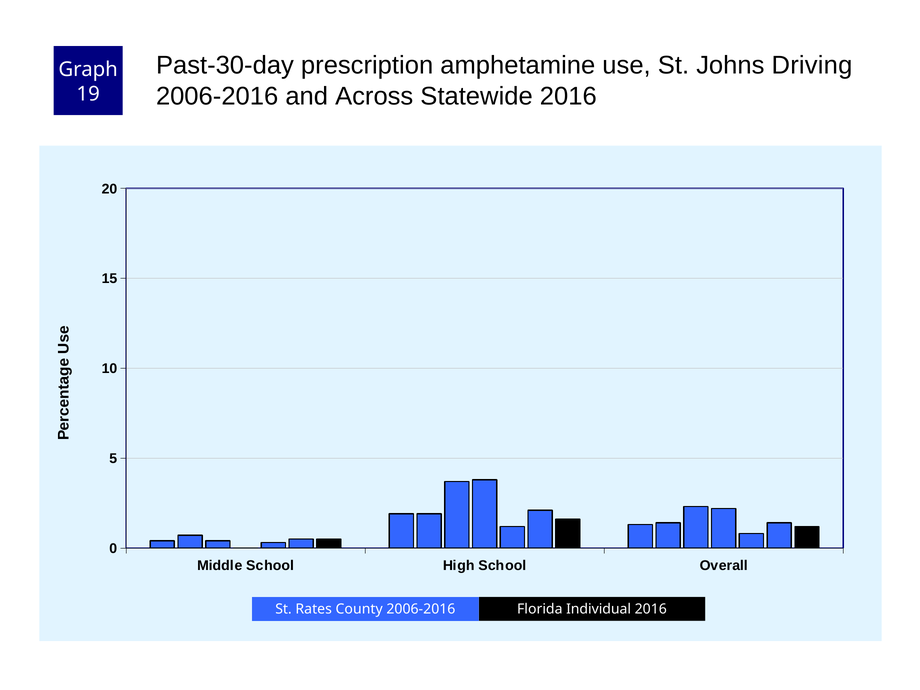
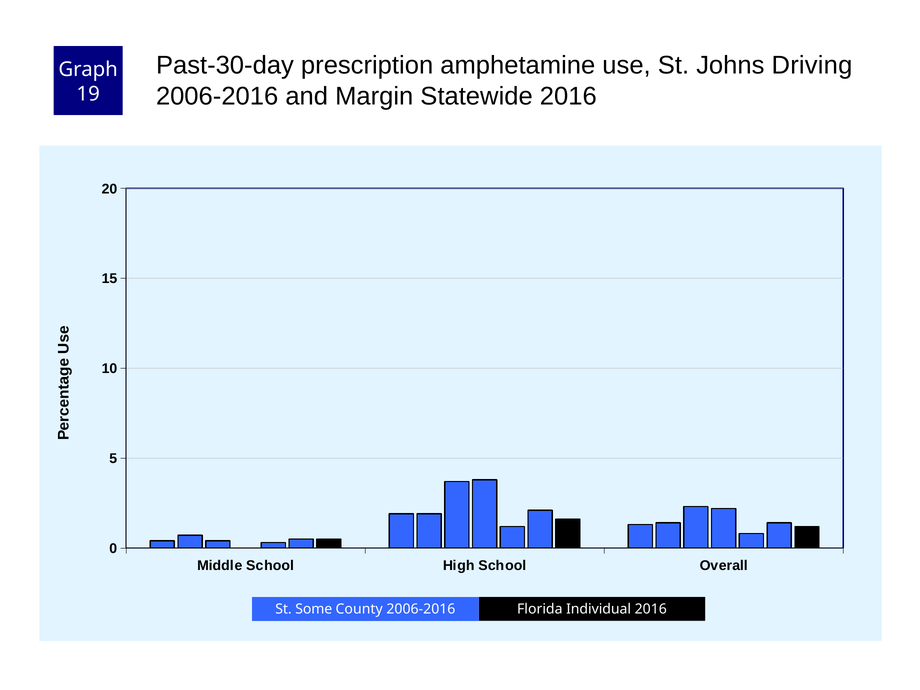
Across: Across -> Margin (374, 96)
Rates: Rates -> Some (314, 609)
